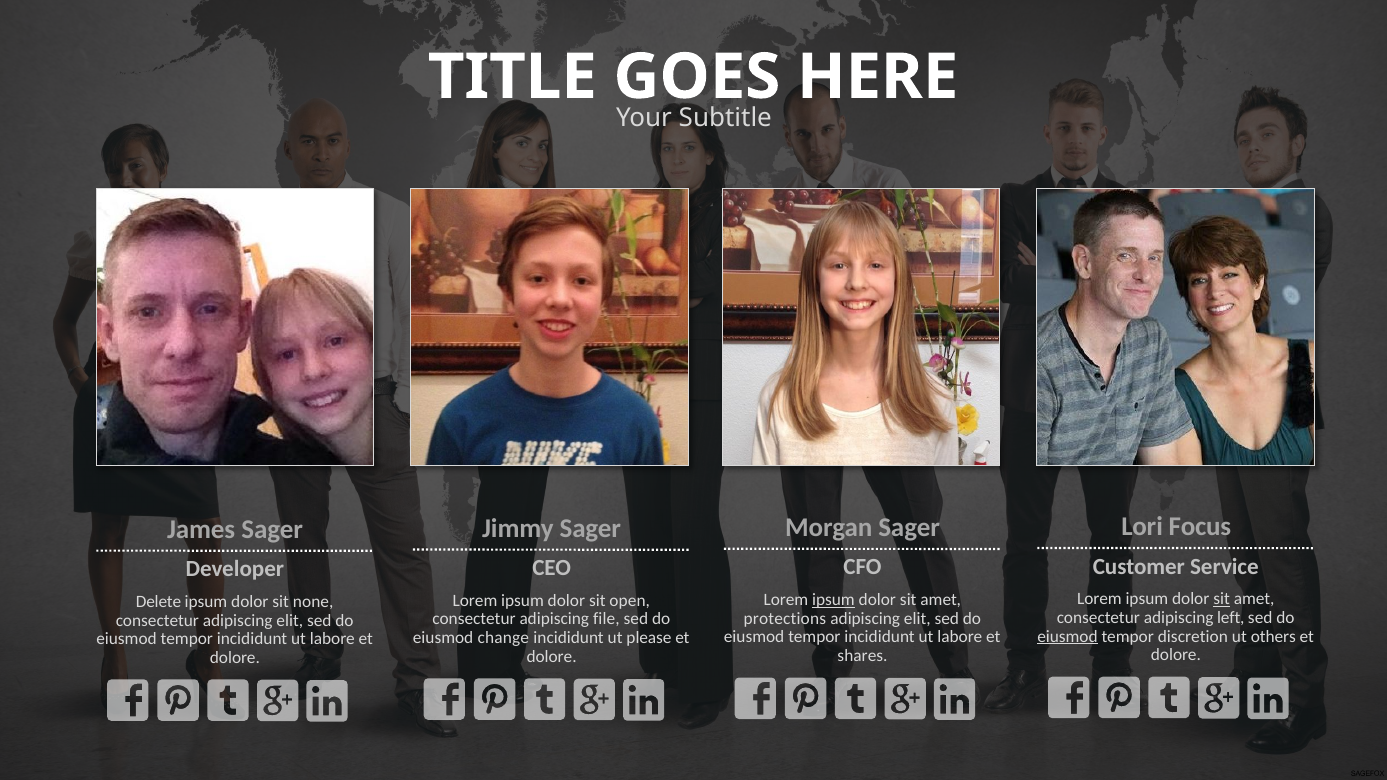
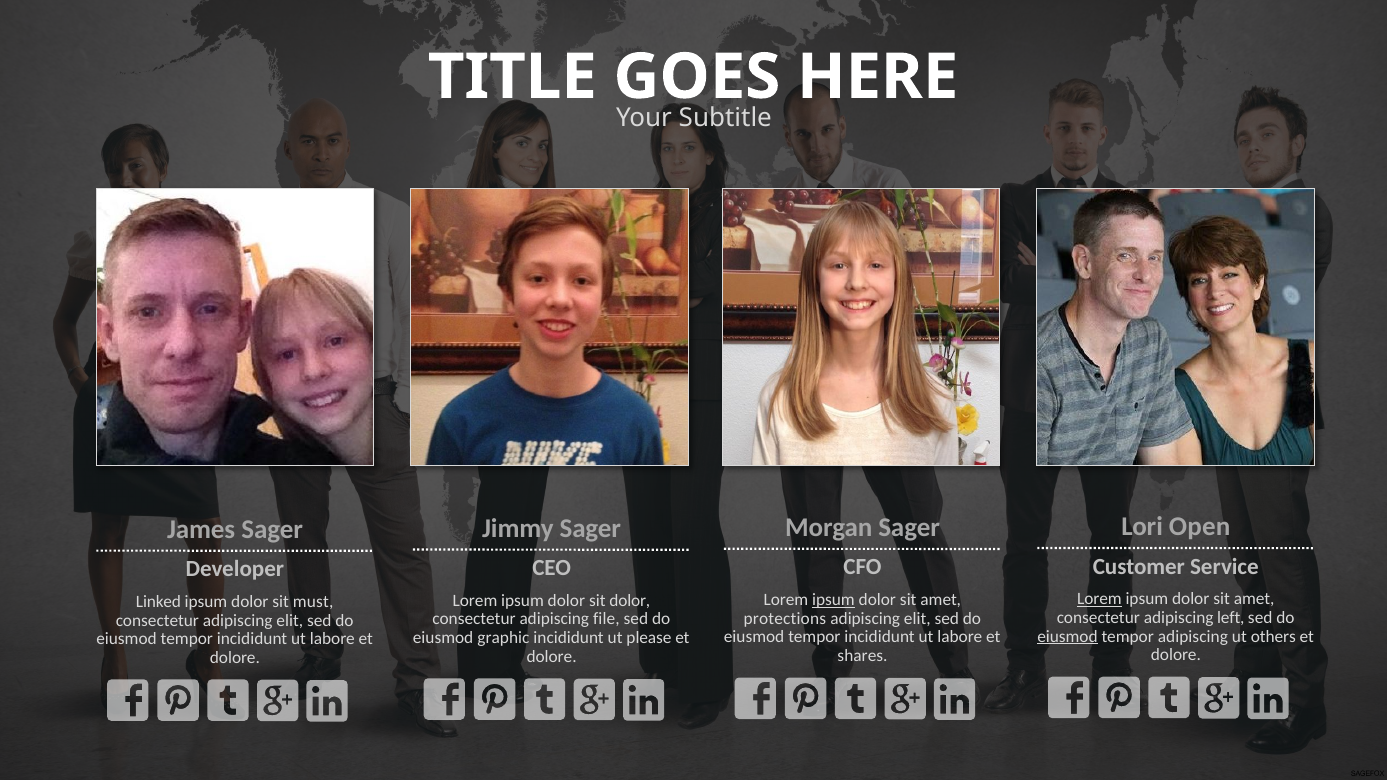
Focus: Focus -> Open (1200, 527)
Lorem underline: none -> present (1099, 599)
sit underline: present -> none (1222, 599)
sit open: open -> dolor (630, 601)
Delete: Delete -> Linked (159, 602)
none: none -> must (313, 602)
tempor discretion: discretion -> adipiscing (1193, 637)
change: change -> graphic (503, 638)
